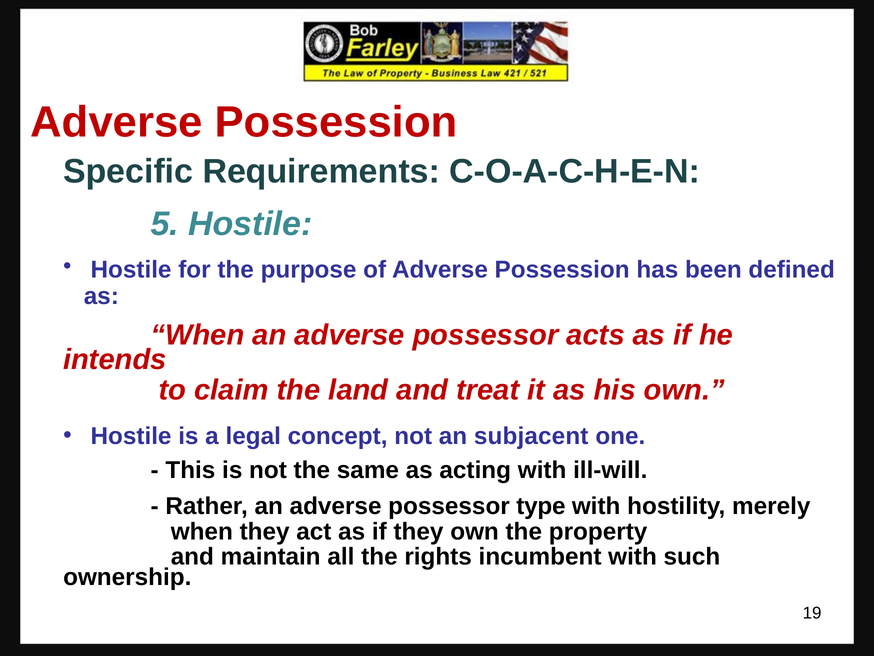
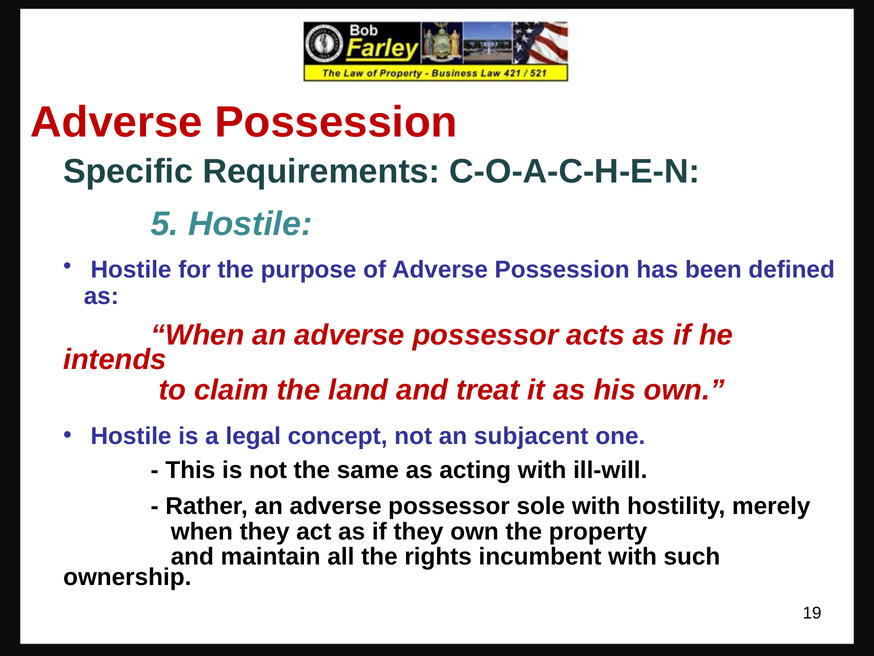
type: type -> sole (541, 506)
